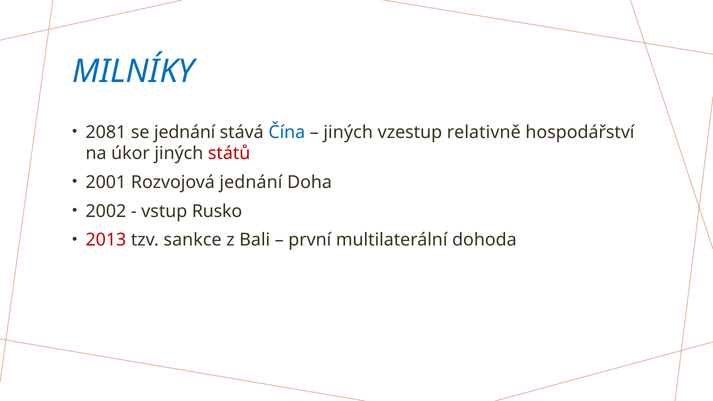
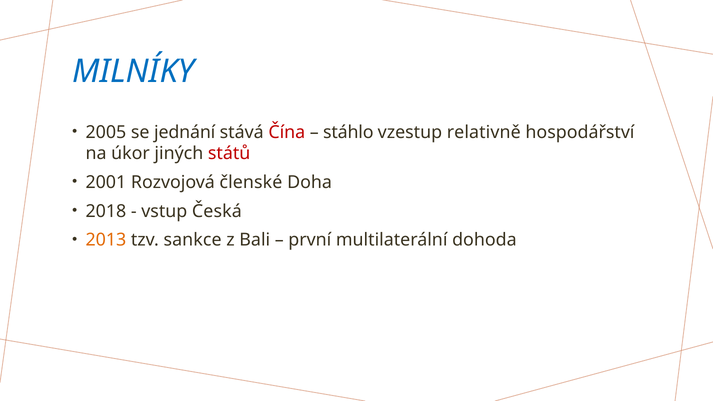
2081: 2081 -> 2005 (106, 132)
Čína colour: blue -> red (287, 132)
jiných: jiných -> stáhlo (348, 132)
Rozvojová jednání: jednání -> členské (251, 182)
2002: 2002 -> 2018 (106, 211)
Rusko: Rusko -> Česká (217, 211)
2013 colour: red -> orange (106, 240)
